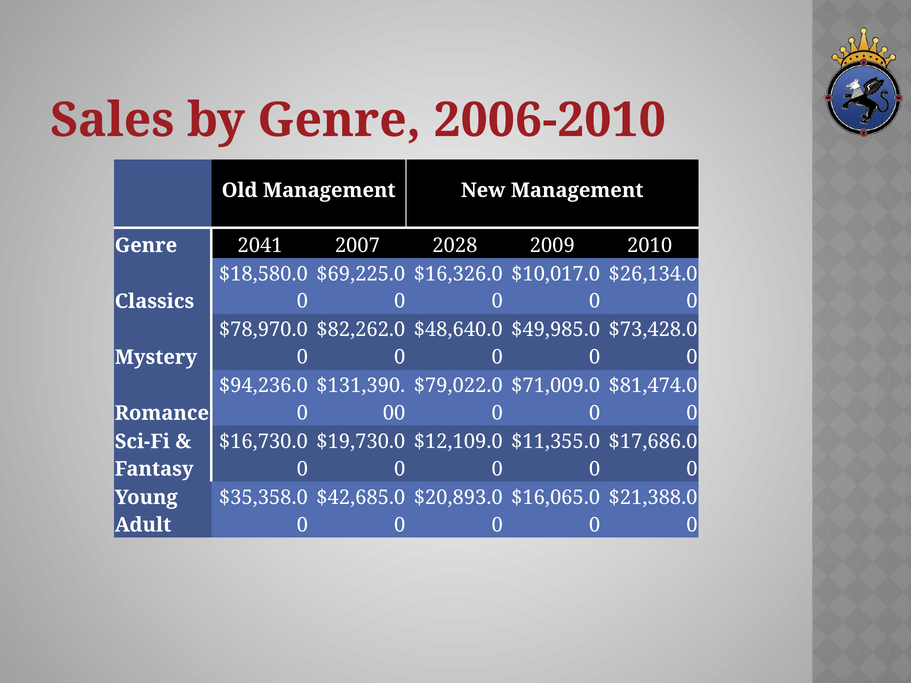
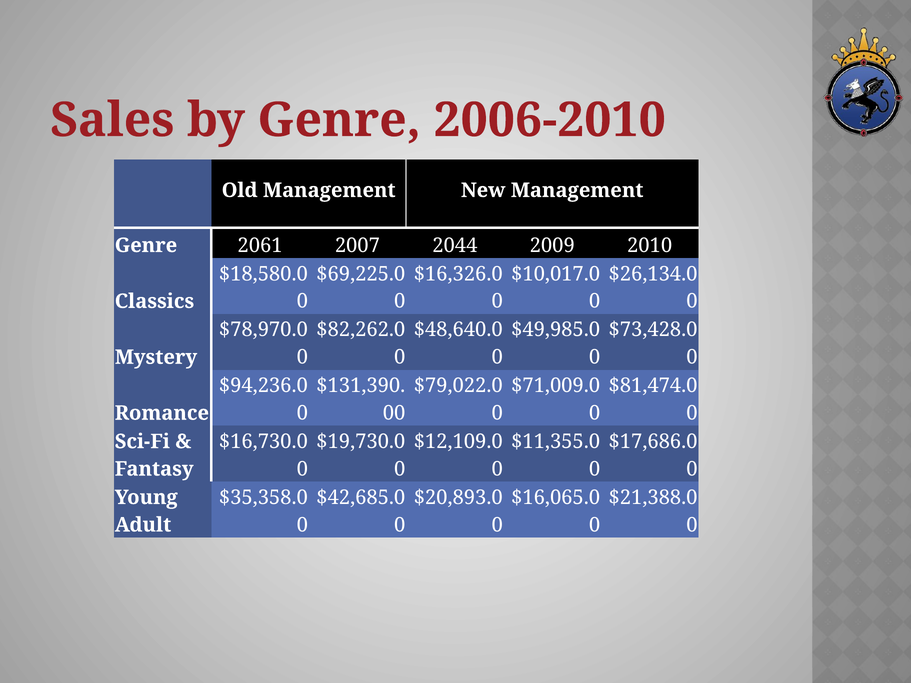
2041: 2041 -> 2061 (260, 245)
2028: 2028 -> 2044 (455, 245)
